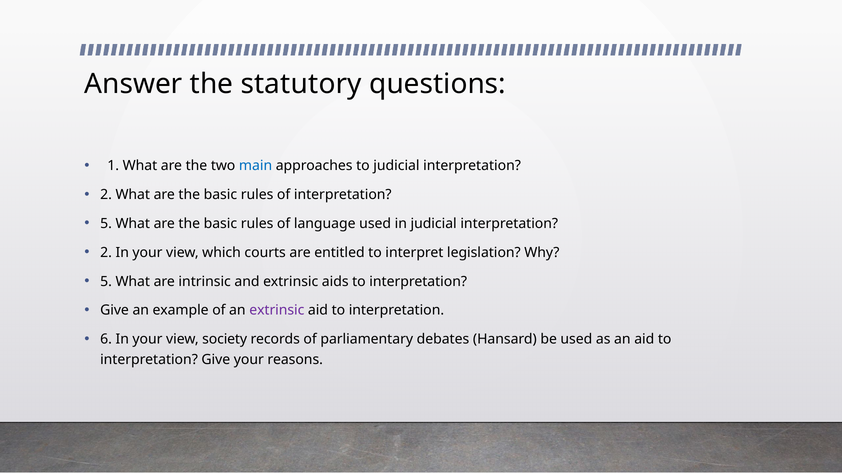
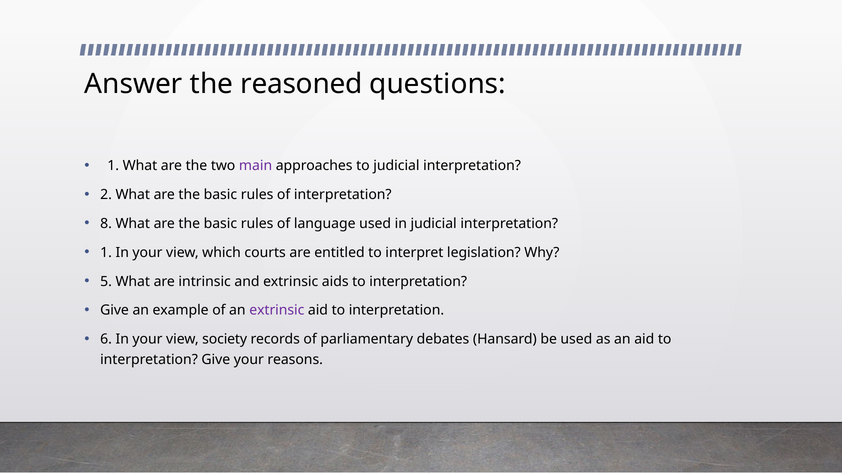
statutory: statutory -> reasoned (301, 84)
main colour: blue -> purple (256, 166)
5: 5 -> 8 (106, 224)
2: 2 -> 1 (106, 253)
